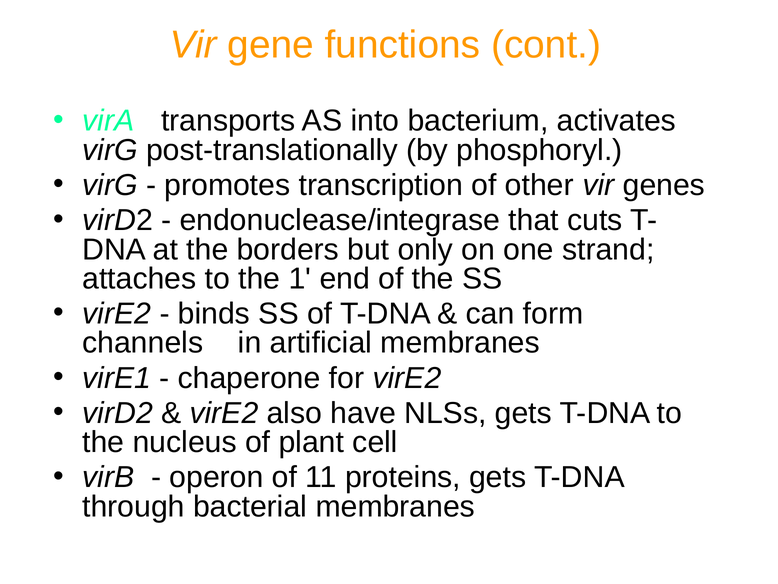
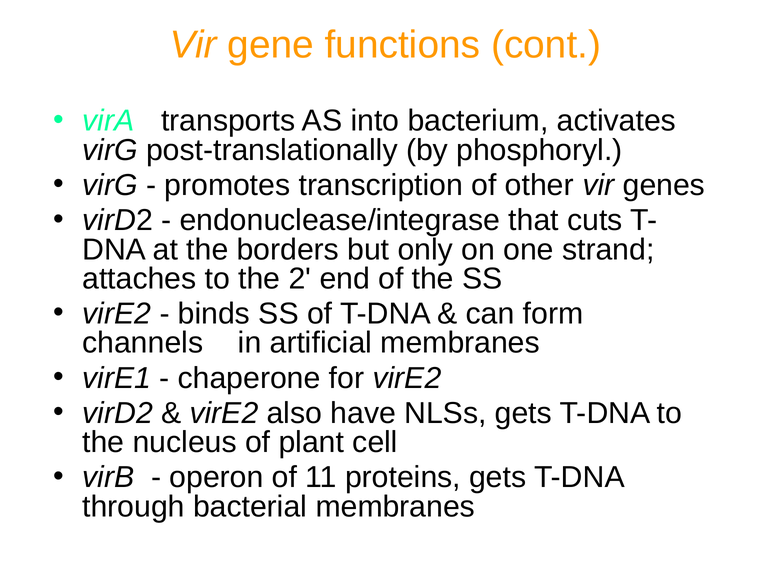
1: 1 -> 2 (300, 278)
